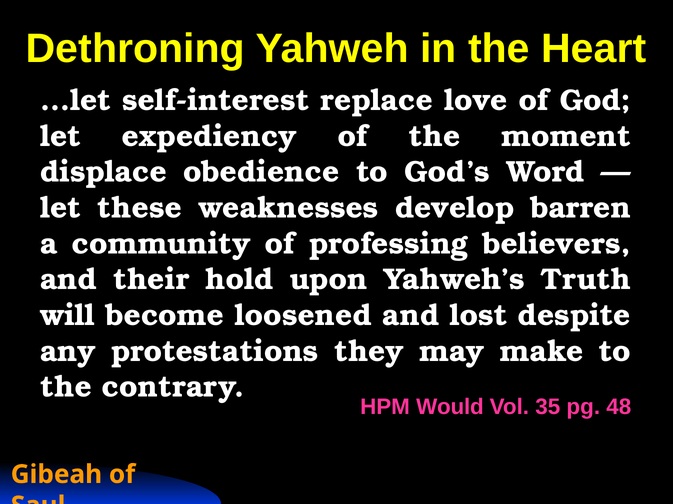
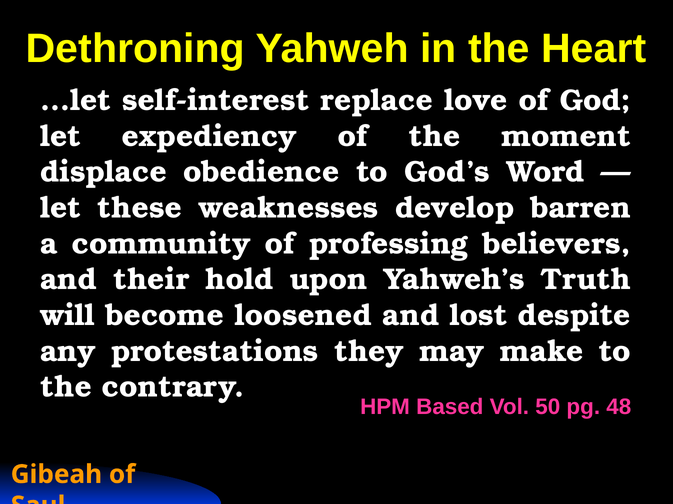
Would: Would -> Based (450, 407)
35: 35 -> 50 (548, 407)
